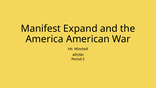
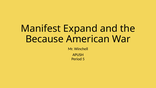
America: America -> Because (45, 39)
